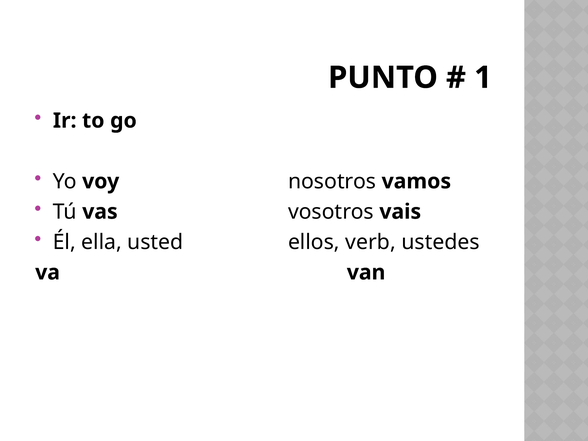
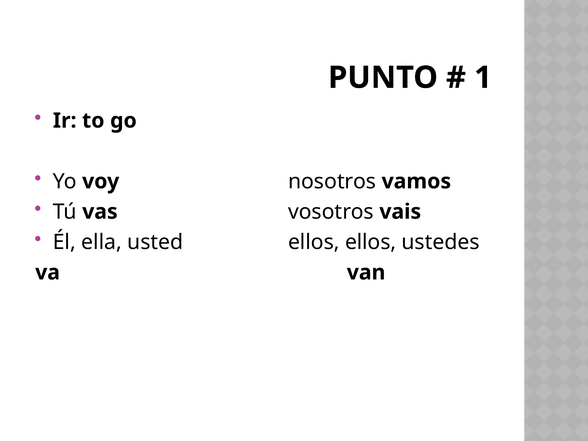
ellos verb: verb -> ellos (371, 242)
